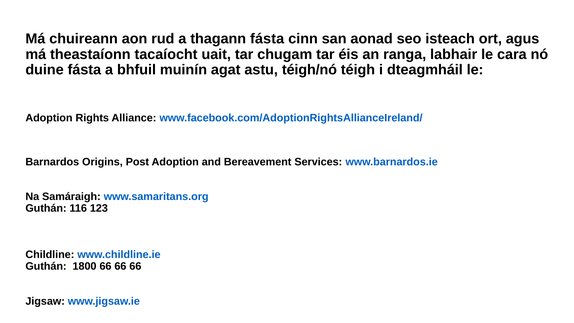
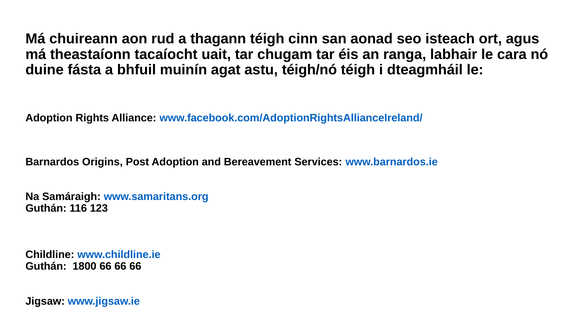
thagann fásta: fásta -> téigh (267, 39)
